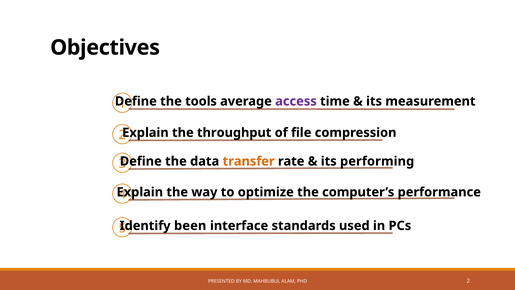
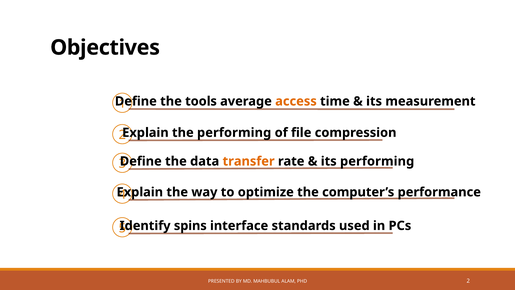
access colour: purple -> orange (296, 101)
the throughput: throughput -> performing (234, 133)
been: been -> spins (190, 225)
